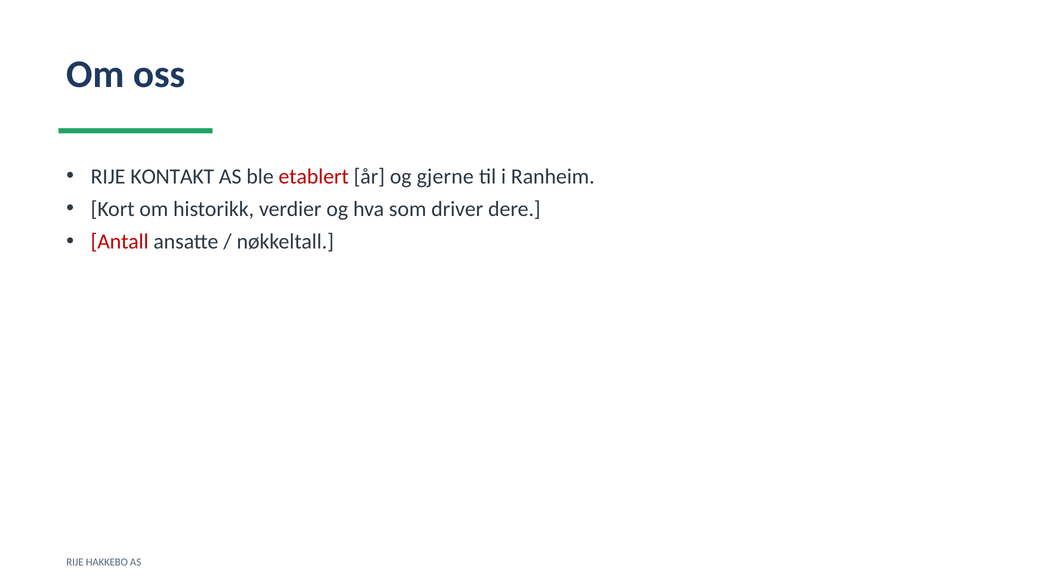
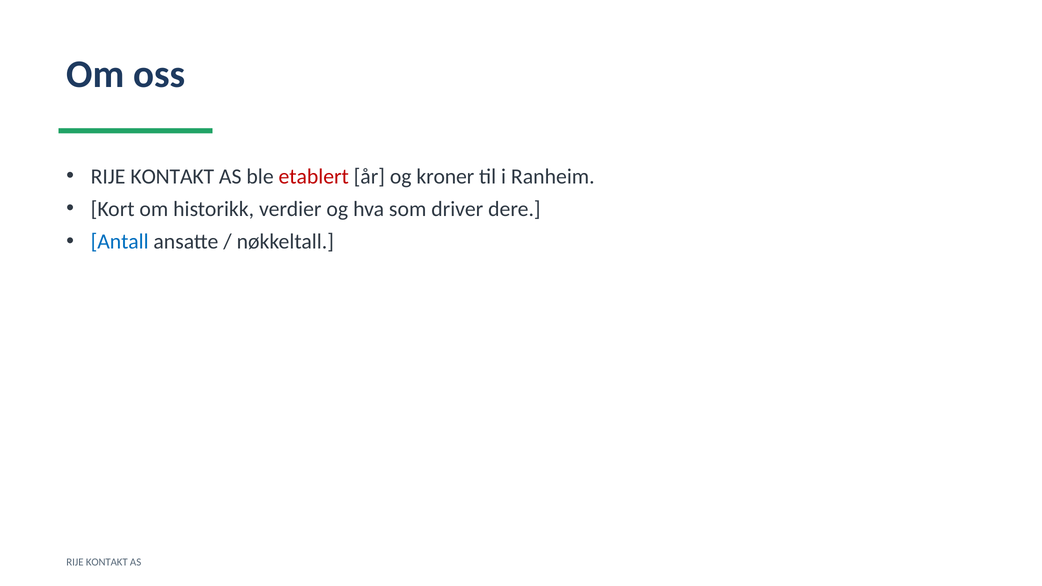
gjerne: gjerne -> kroner (445, 176)
Antall colour: red -> blue (120, 242)
HAKKEBO: HAKKEBO -> KONTAKT (107, 562)
